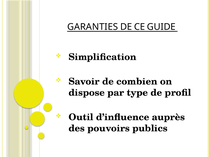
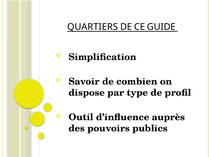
GARANTIES: GARANTIES -> QUARTIERS (93, 27)
